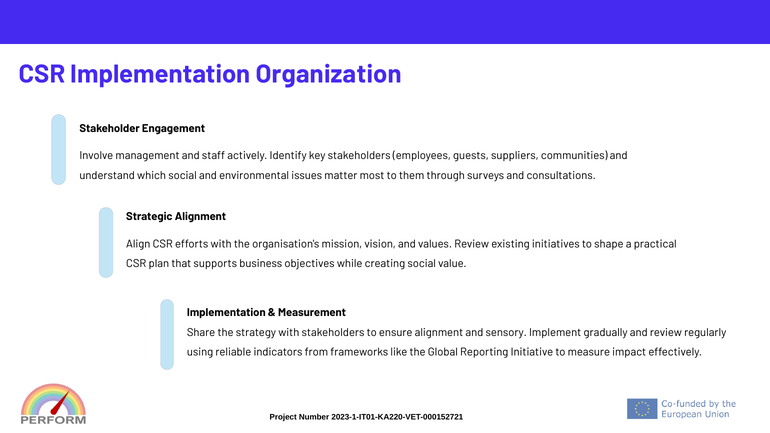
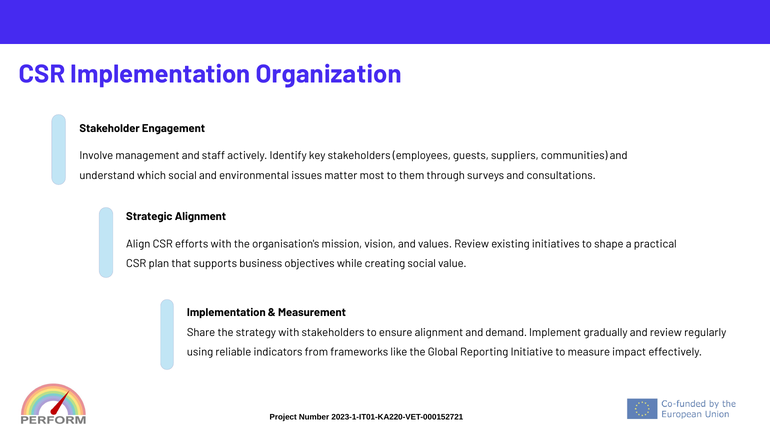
sensory: sensory -> demand (506, 333)
